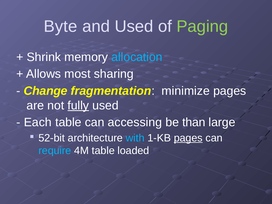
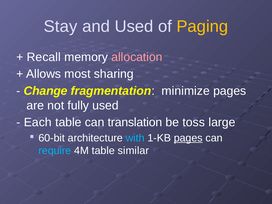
Byte: Byte -> Stay (61, 26)
Paging colour: light green -> yellow (202, 26)
Shrink: Shrink -> Recall (44, 57)
allocation colour: light blue -> pink (137, 57)
fully underline: present -> none (78, 105)
accessing: accessing -> translation (135, 122)
than: than -> toss (194, 122)
52-bit: 52-bit -> 60-bit (52, 138)
loaded: loaded -> similar (133, 151)
